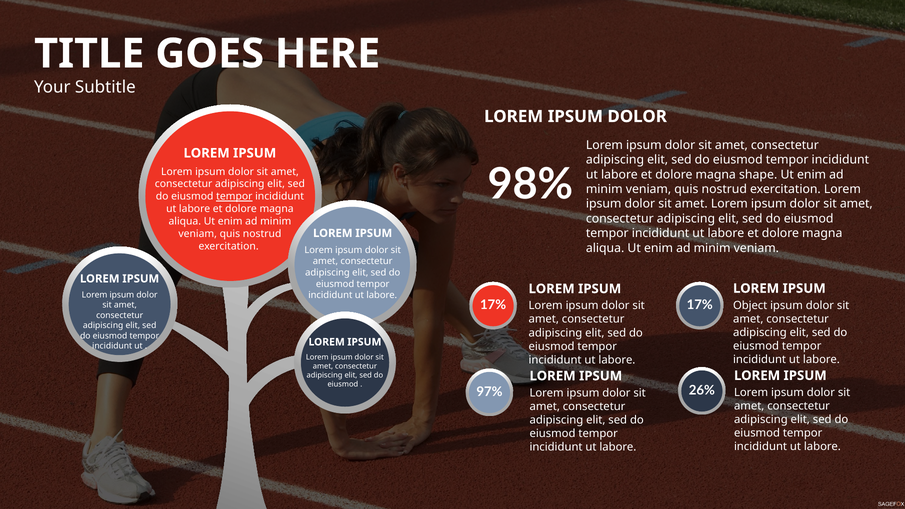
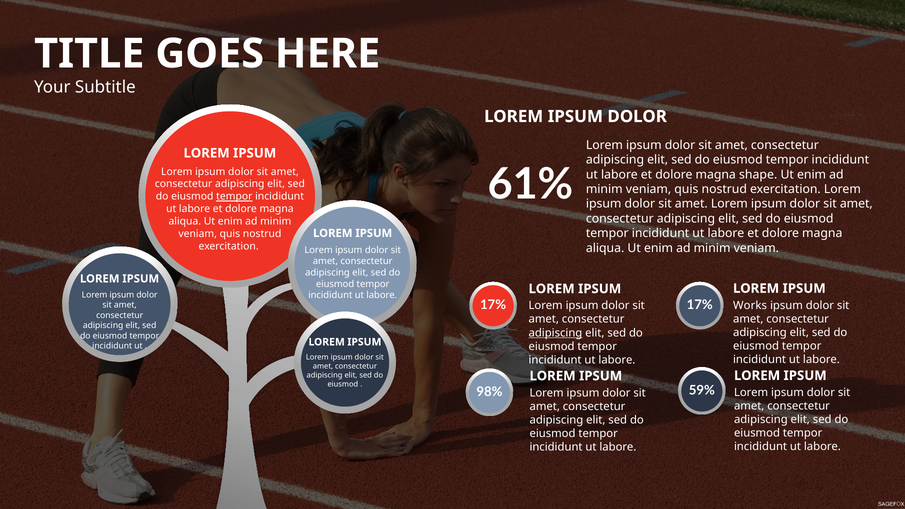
98%: 98% -> 61% (530, 184)
Object: Object -> Works (750, 305)
adipiscing underline: none -> present (555, 333)
26%: 26% -> 59% (702, 390)
97%: 97% -> 98% (489, 392)
